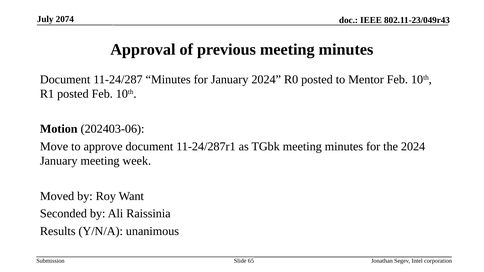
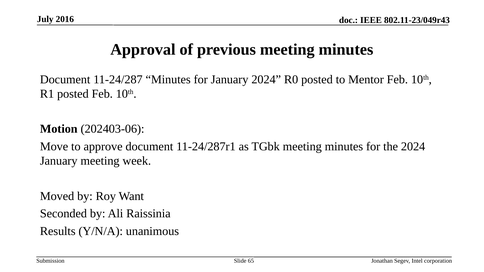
2074: 2074 -> 2016 (65, 19)
